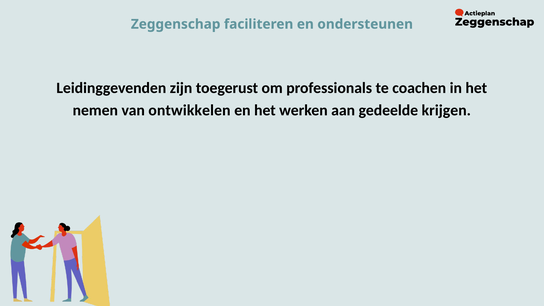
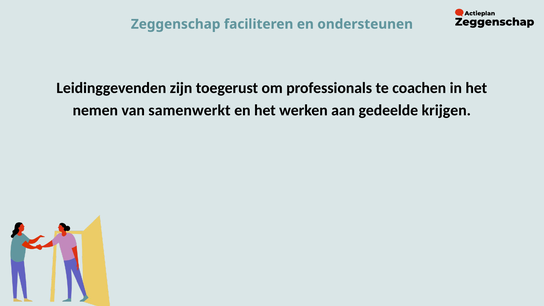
ontwikkelen: ontwikkelen -> samenwerkt (189, 110)
